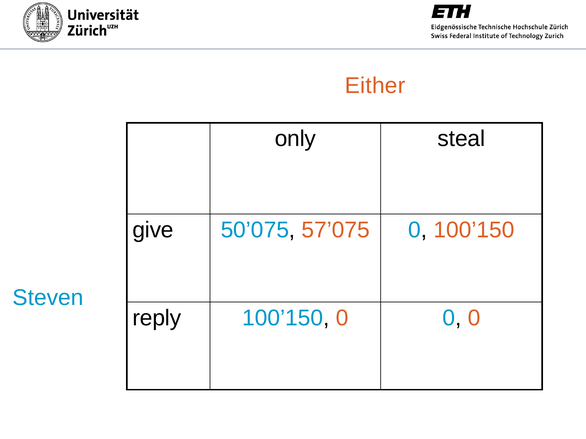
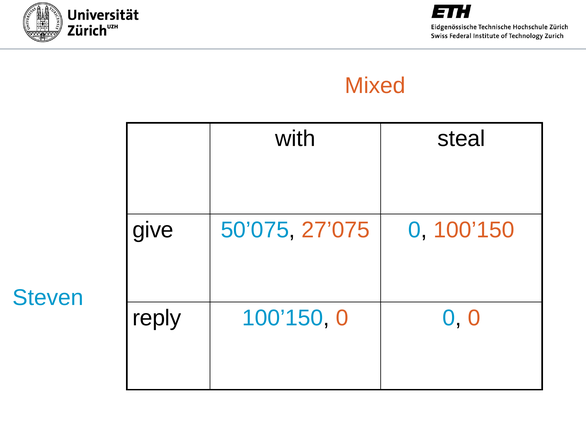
Either: Either -> Mixed (375, 86)
only: only -> with (295, 139)
57’075: 57’075 -> 27’075 (336, 230)
